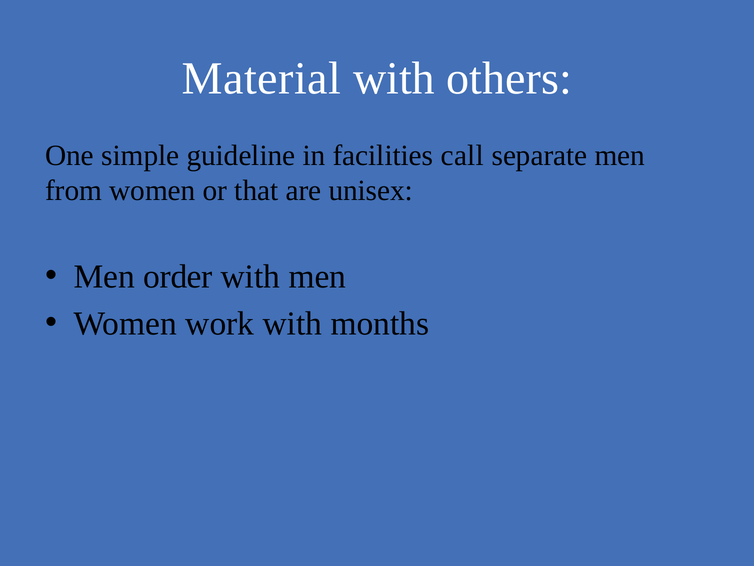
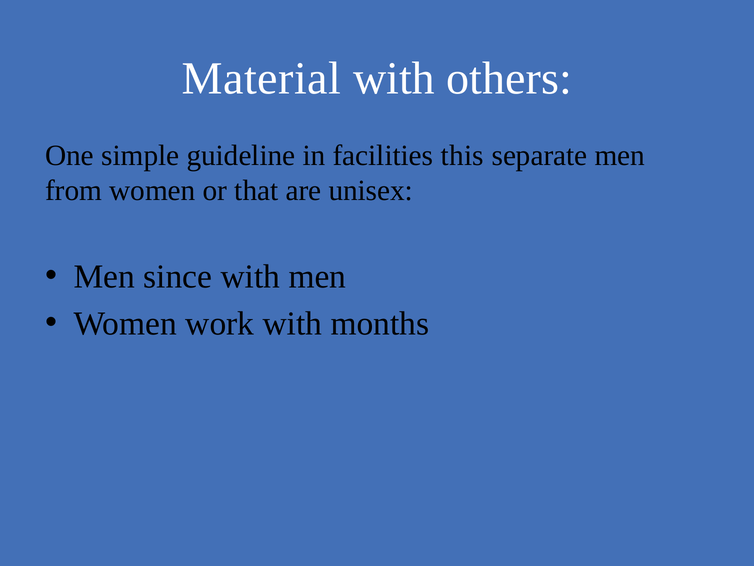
call: call -> this (462, 155)
order: order -> since (178, 276)
